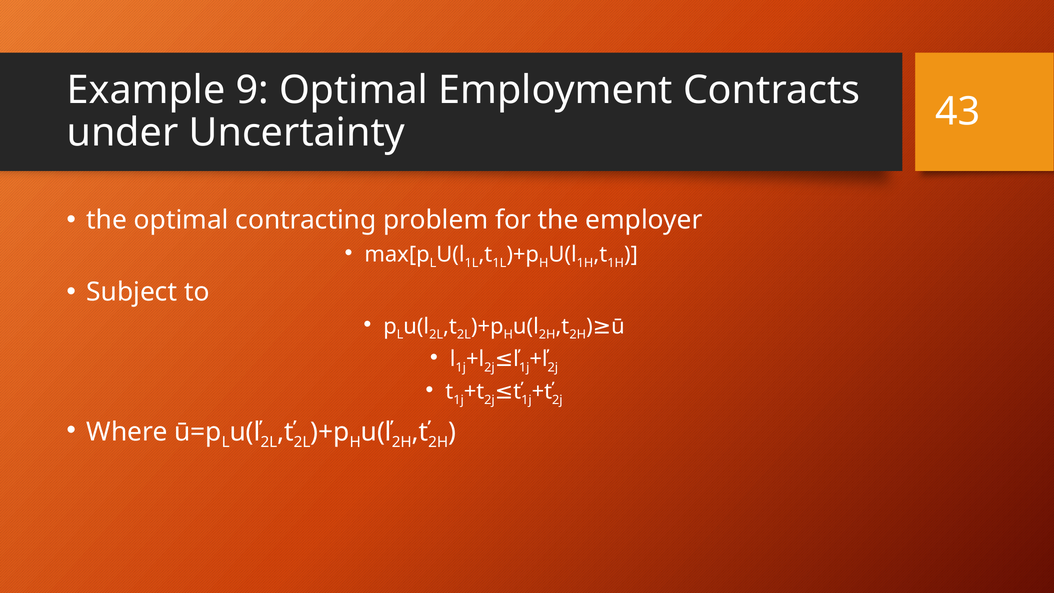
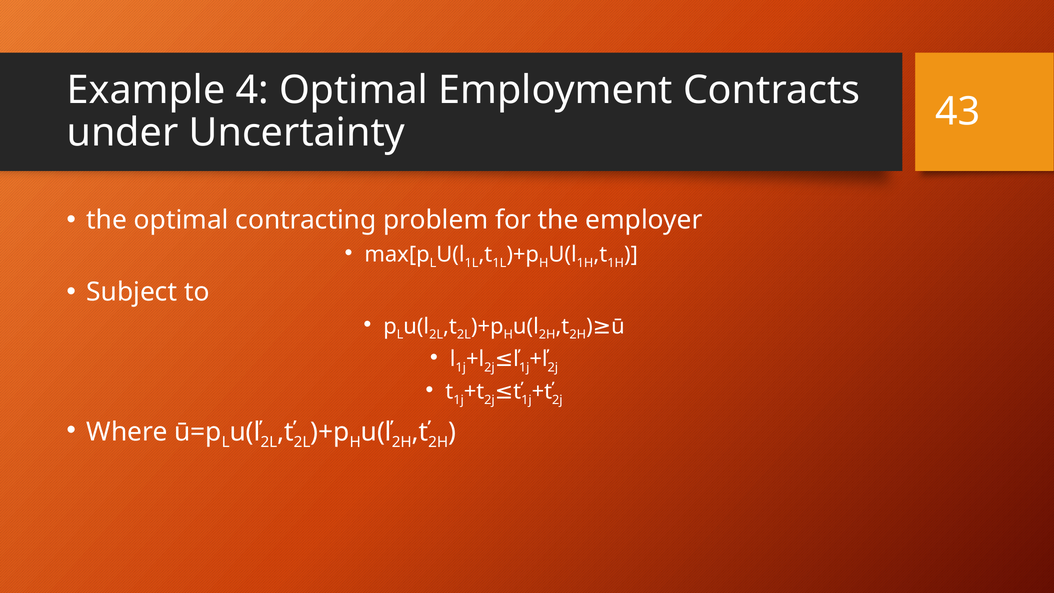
9: 9 -> 4 (252, 90)
